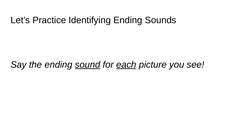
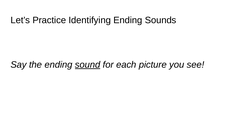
each underline: present -> none (126, 65)
